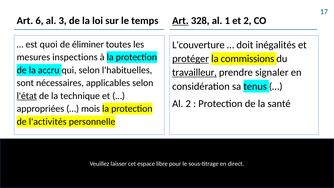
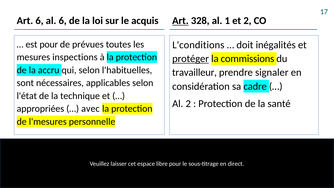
al 3: 3 -> 6 (63, 21)
temps: temps -> acquis (145, 21)
est quoi: quoi -> pour (49, 44)
éliminer: éliminer -> prévues (88, 44)
L'couverture: L'couverture -> L'conditions (198, 45)
travailleur underline: present -> none (194, 72)
tenus: tenus -> cadre (255, 86)
l'état underline: present -> none (27, 96)
mois: mois -> avec (90, 109)
l'activités: l'activités -> l'mesures (48, 122)
